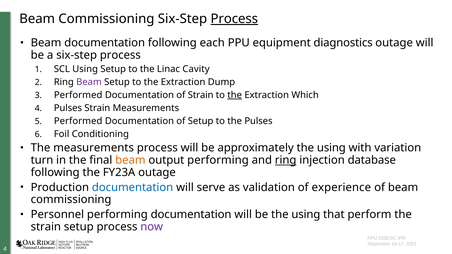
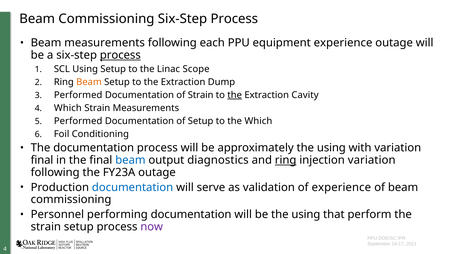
Process underline: present -> none (234, 19)
Beam documentation: documentation -> measurements (105, 43)
equipment diagnostics: diagnostics -> experience (343, 43)
process underline: none -> present (120, 55)
Cavity: Cavity -> Scope (196, 69)
Beam colour: purple -> orange (89, 82)
Which: Which -> Cavity (305, 95)
Pulses: Pulses -> Which (68, 108)
the Pulses: Pulses -> Which (258, 121)
The measurements: measurements -> documentation (94, 148)
turn: turn -> final (42, 160)
beam colour: orange -> blue (130, 160)
output performing: performing -> diagnostics (218, 160)
injection database: database -> variation (372, 160)
